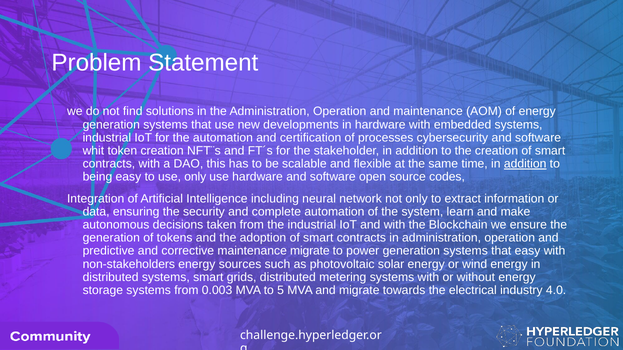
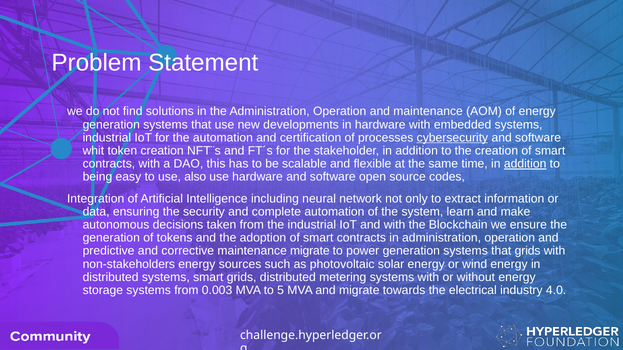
cybersecurity underline: none -> present (452, 138)
use only: only -> also (195, 177)
that easy: easy -> grids (528, 251)
